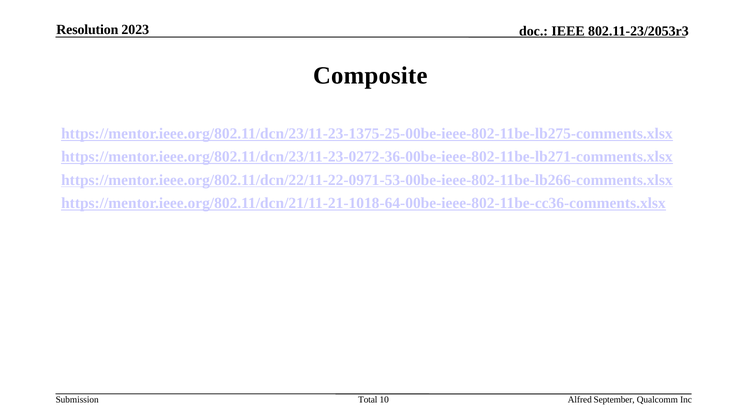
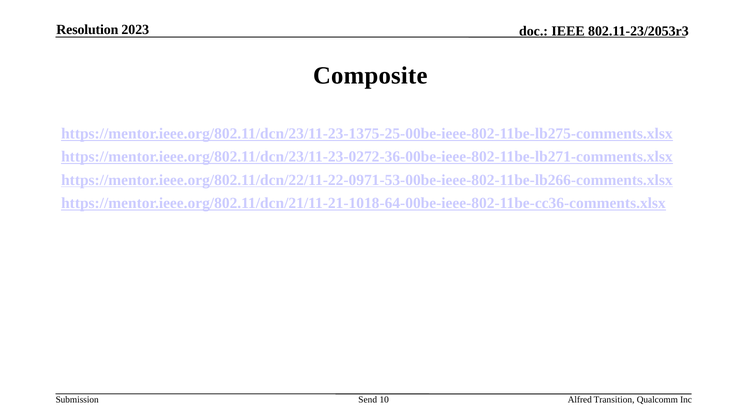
Total: Total -> Send (368, 400)
September: September -> Transition (614, 400)
